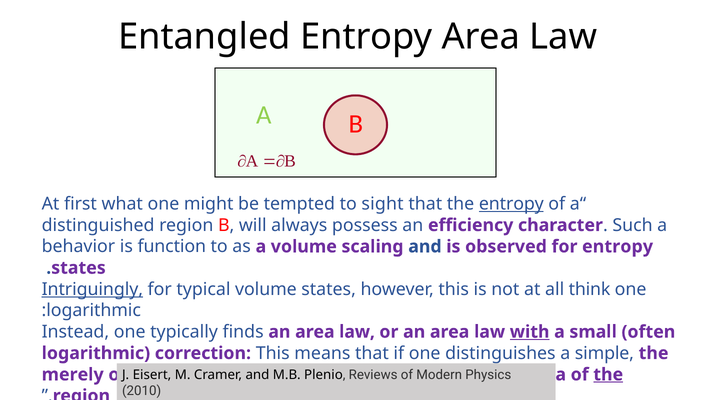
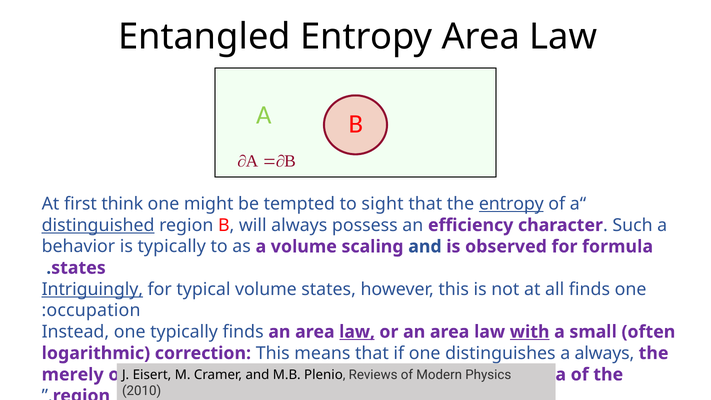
what: what -> think (122, 204)
distinguished underline: none -> present (98, 225)
is function: function -> typically (172, 246)
for entropy: entropy -> formula (618, 246)
all think: think -> finds (589, 289)
logarithmic: logarithmic -> occupation (93, 310)
law underline: none -> present (357, 332)
a simple: simple -> always (604, 353)
the underline: present -> none (608, 374)
